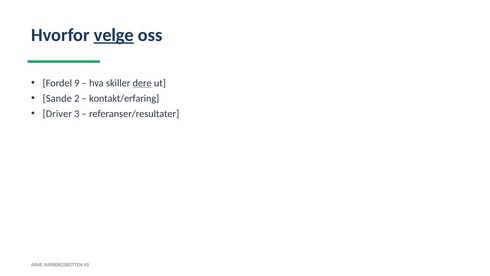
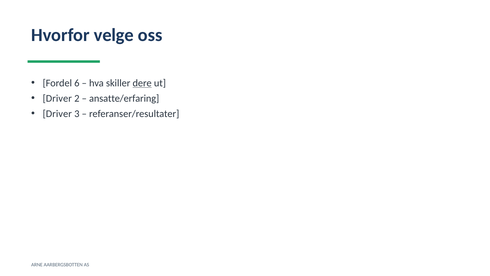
velge underline: present -> none (114, 35)
9: 9 -> 6 (77, 83)
Sande: Sande -> Driver (57, 98)
kontakt/erfaring: kontakt/erfaring -> ansatte/erfaring (124, 98)
